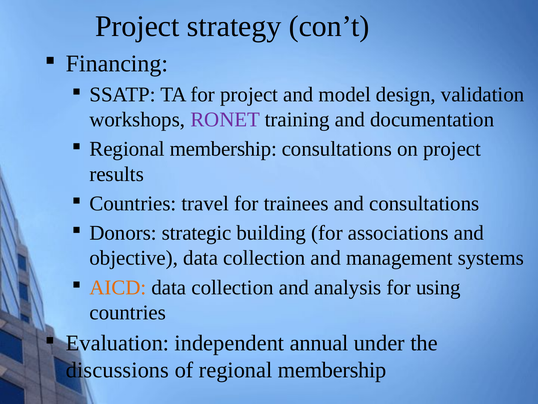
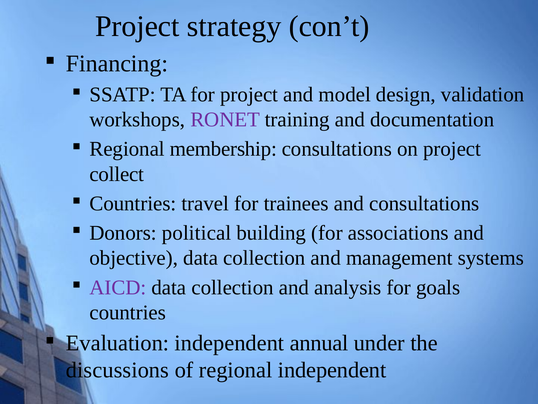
results: results -> collect (117, 174)
strategic: strategic -> political (197, 233)
AICD colour: orange -> purple (118, 287)
using: using -> goals (438, 287)
of regional membership: membership -> independent (332, 370)
